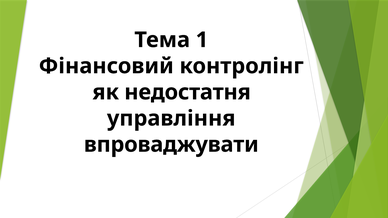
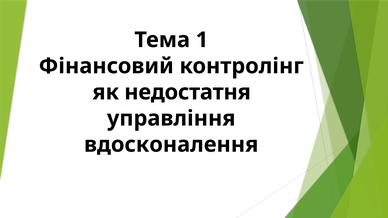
впроваджувати: впроваджувати -> вдосконалення (171, 145)
